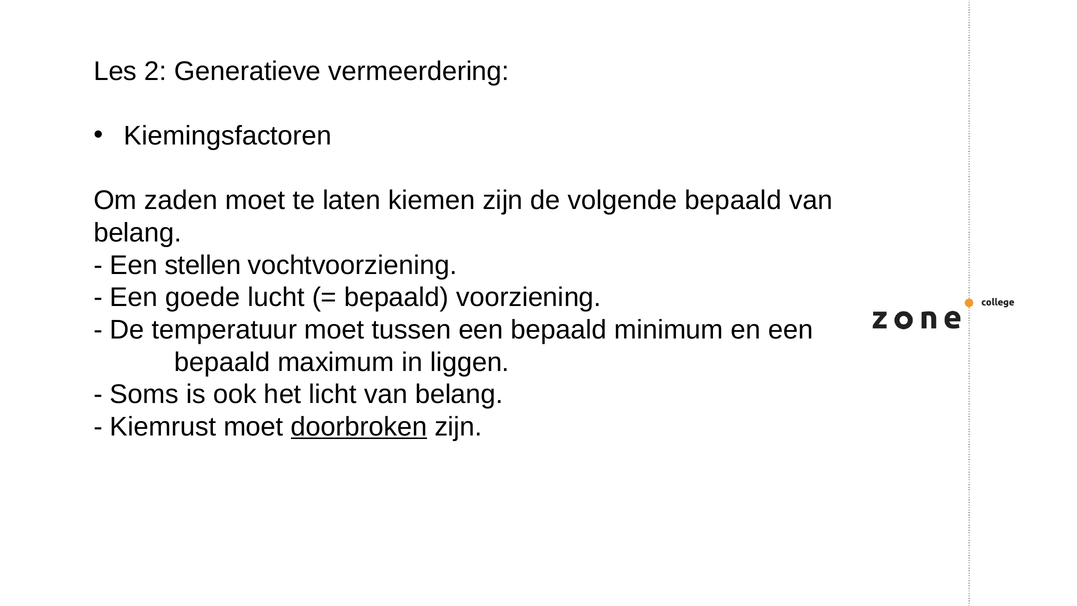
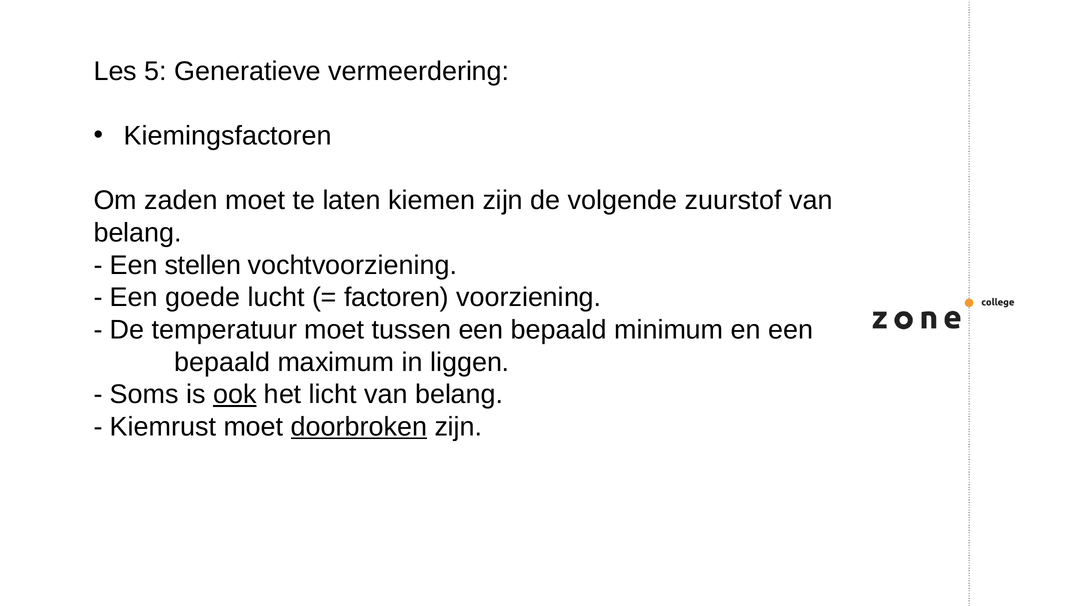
2: 2 -> 5 (156, 71)
volgende bepaald: bepaald -> zuurstof (733, 200)
bepaald: bepaald -> factoren (397, 297)
ook underline: none -> present (235, 394)
